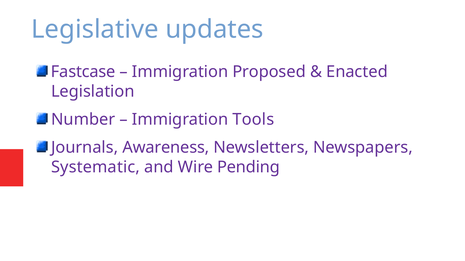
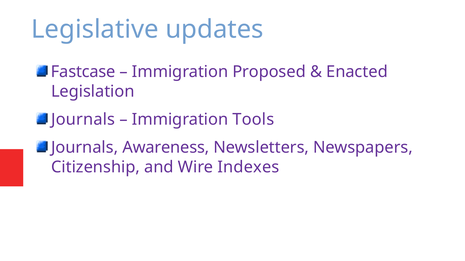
Number: Number -> Journals (83, 120)
Systematic: Systematic -> Citizenship (96, 167)
Pending: Pending -> Indexes (248, 167)
